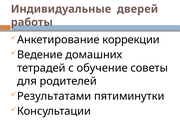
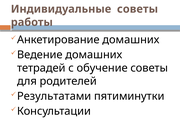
Индивидуальные дверей: дверей -> советы (138, 9)
Анкетирование коррекции: коррекции -> домашних (131, 40)
